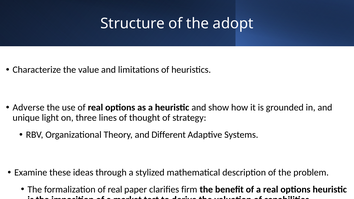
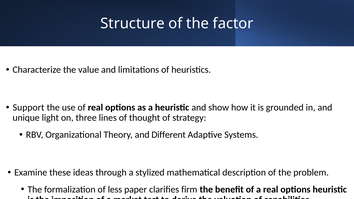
adopt: adopt -> factor (233, 23)
Adverse: Adverse -> Support (29, 108)
formalization of real: real -> less (115, 190)
